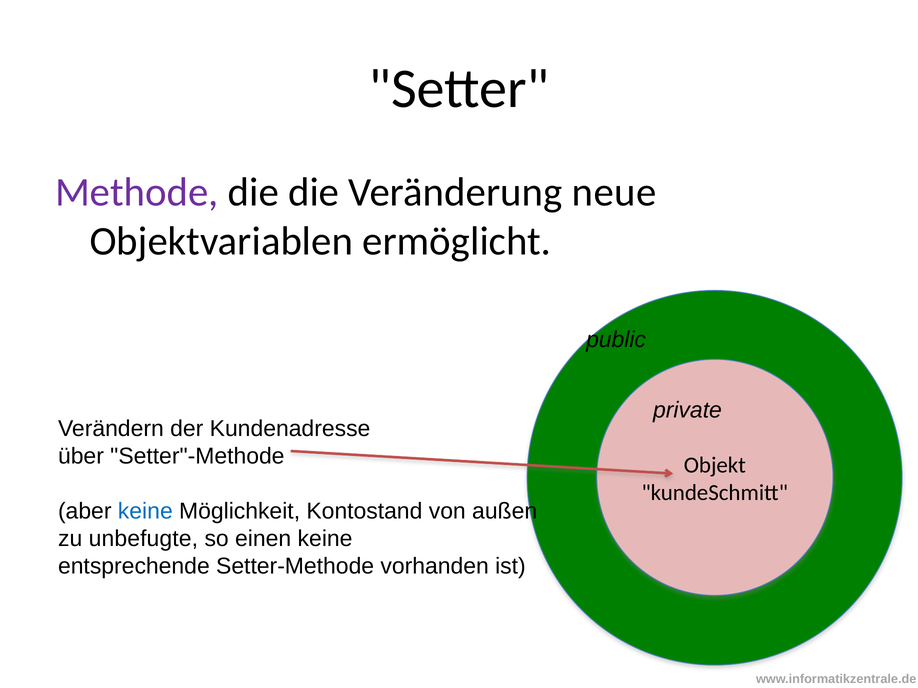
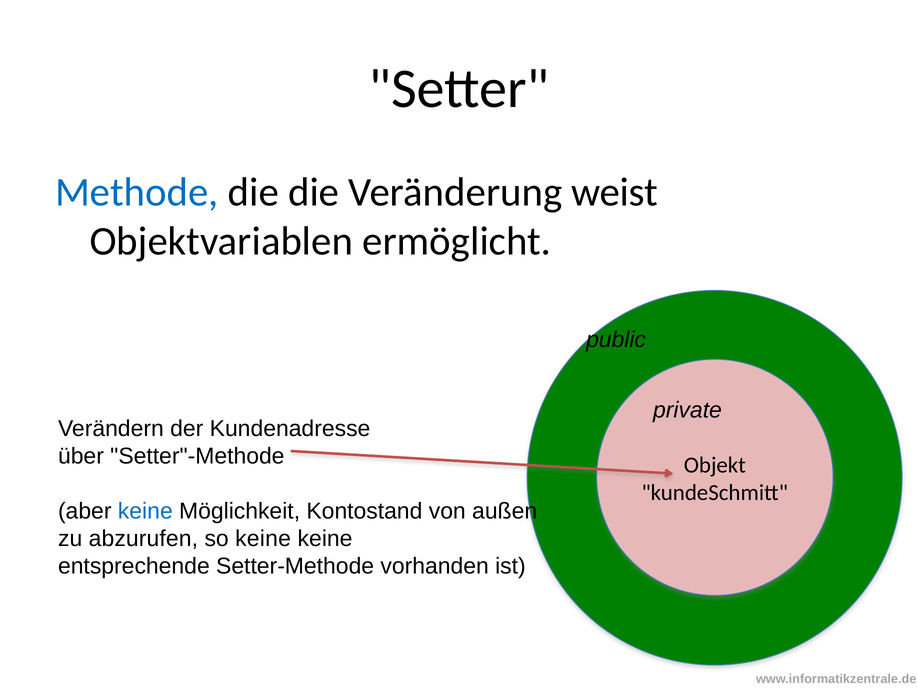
Methode colour: purple -> blue (137, 193)
neue: neue -> weist (615, 193)
unbefugte: unbefugte -> abzurufen (143, 539)
so einen: einen -> keine (263, 539)
